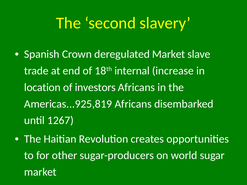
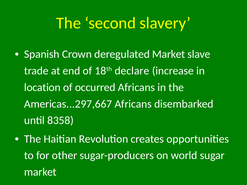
internal: internal -> declare (132, 71)
investors: investors -> occurred (95, 87)
Americas...925,819: Americas...925,819 -> Americas...297,667 (68, 104)
1267: 1267 -> 8358 (60, 121)
